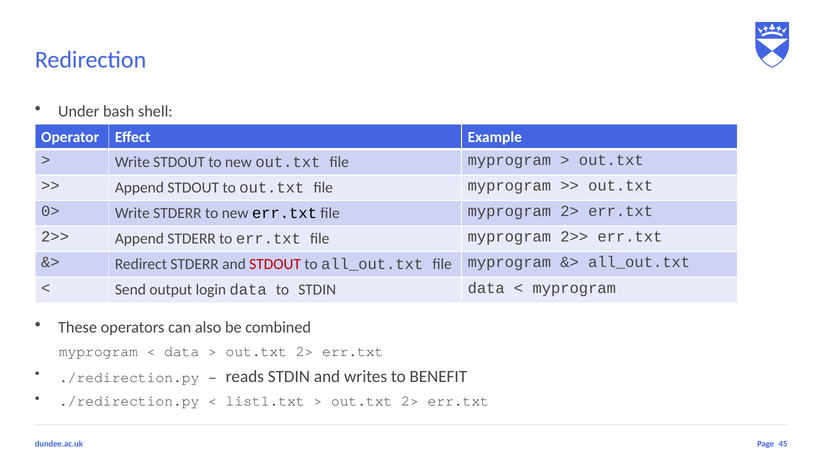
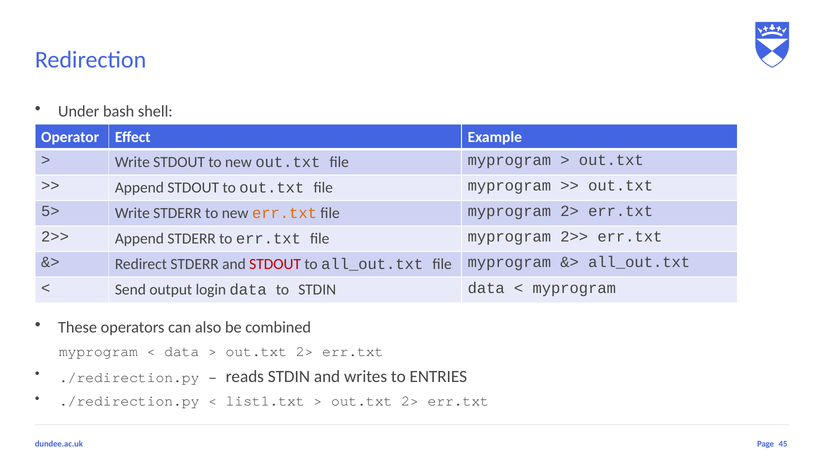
0>: 0> -> 5> (50, 212)
err.txt colour: black -> orange (284, 213)
BENEFIT: BENEFIT -> ENTRIES (438, 377)
